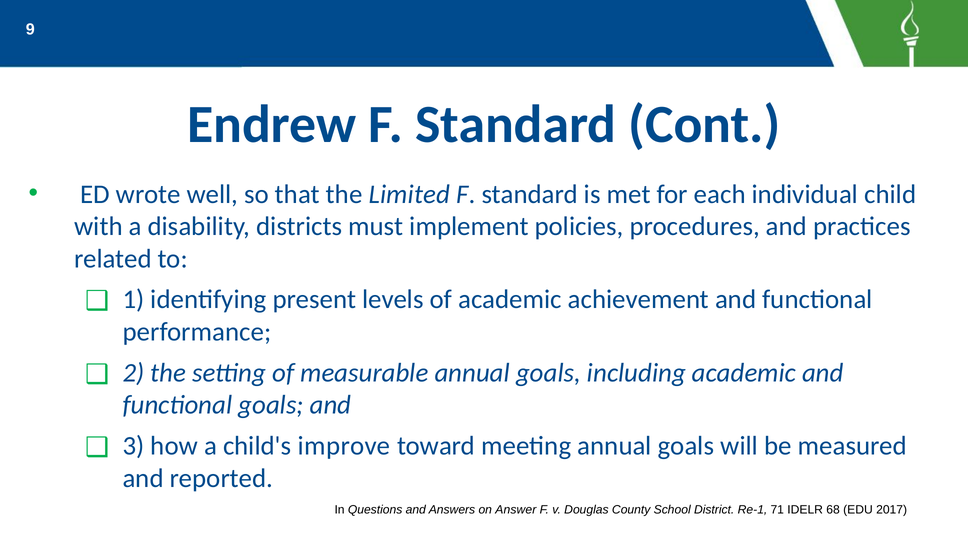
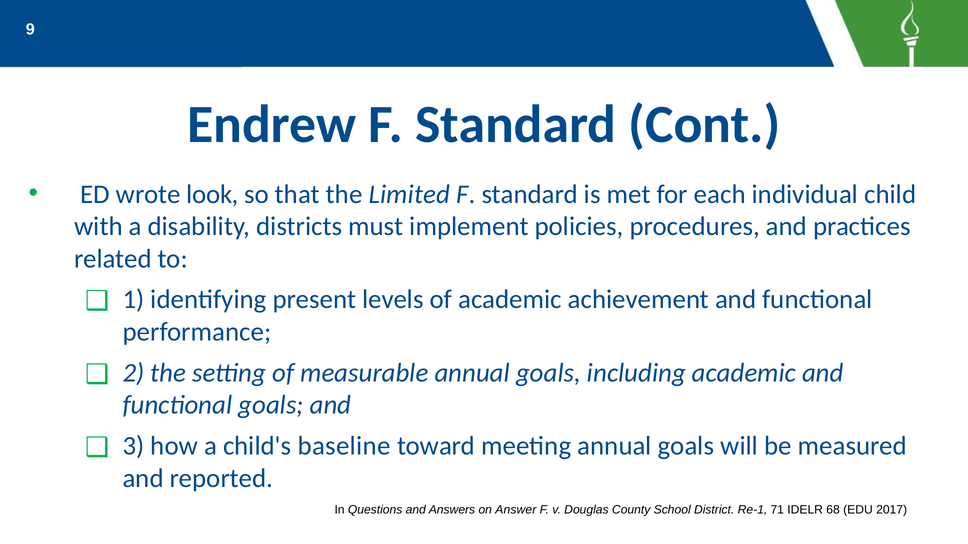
well: well -> look (212, 194)
improve: improve -> baseline (344, 446)
